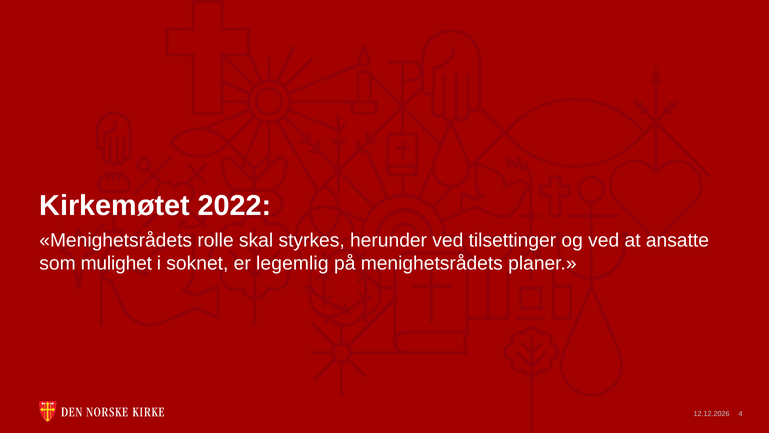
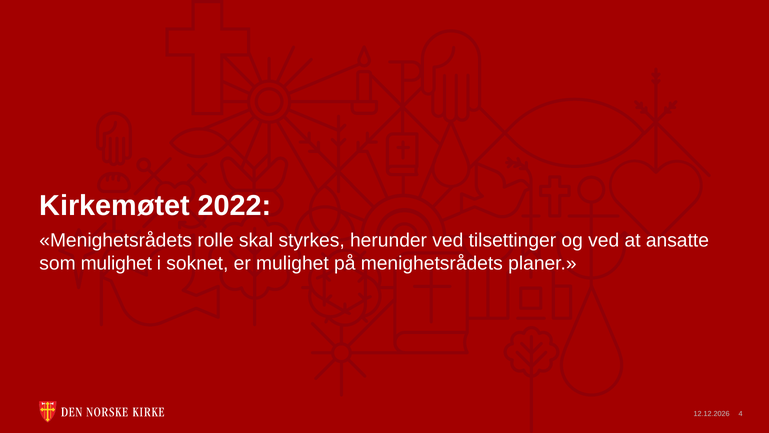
er legemlig: legemlig -> mulighet (292, 263)
